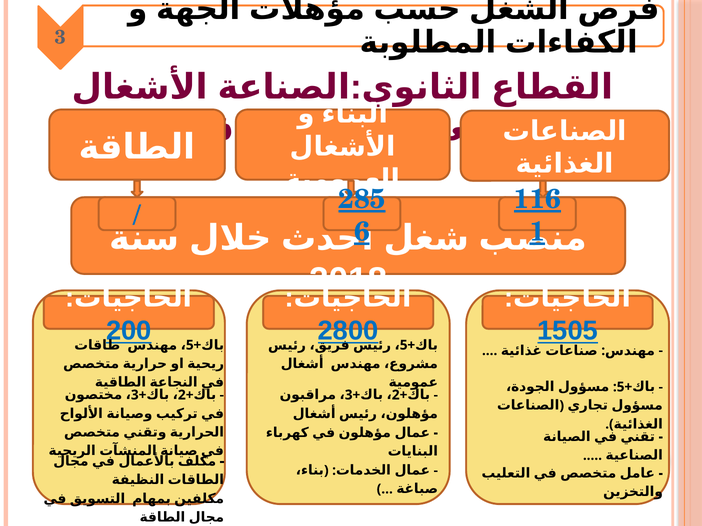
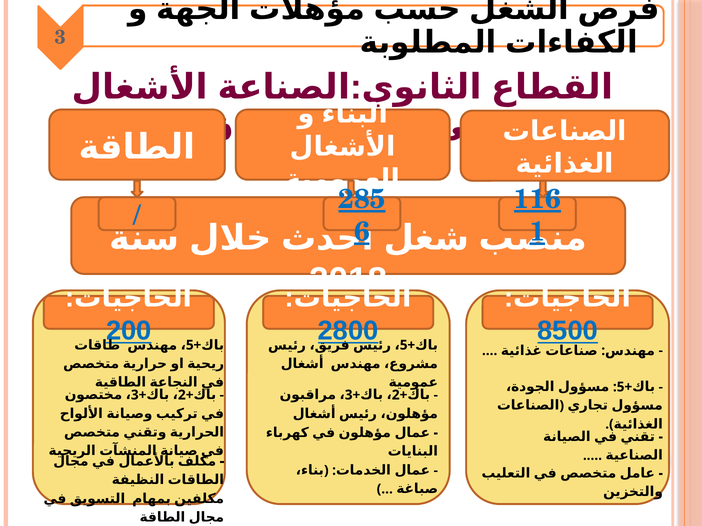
1505: 1505 -> 8500 (568, 331)
